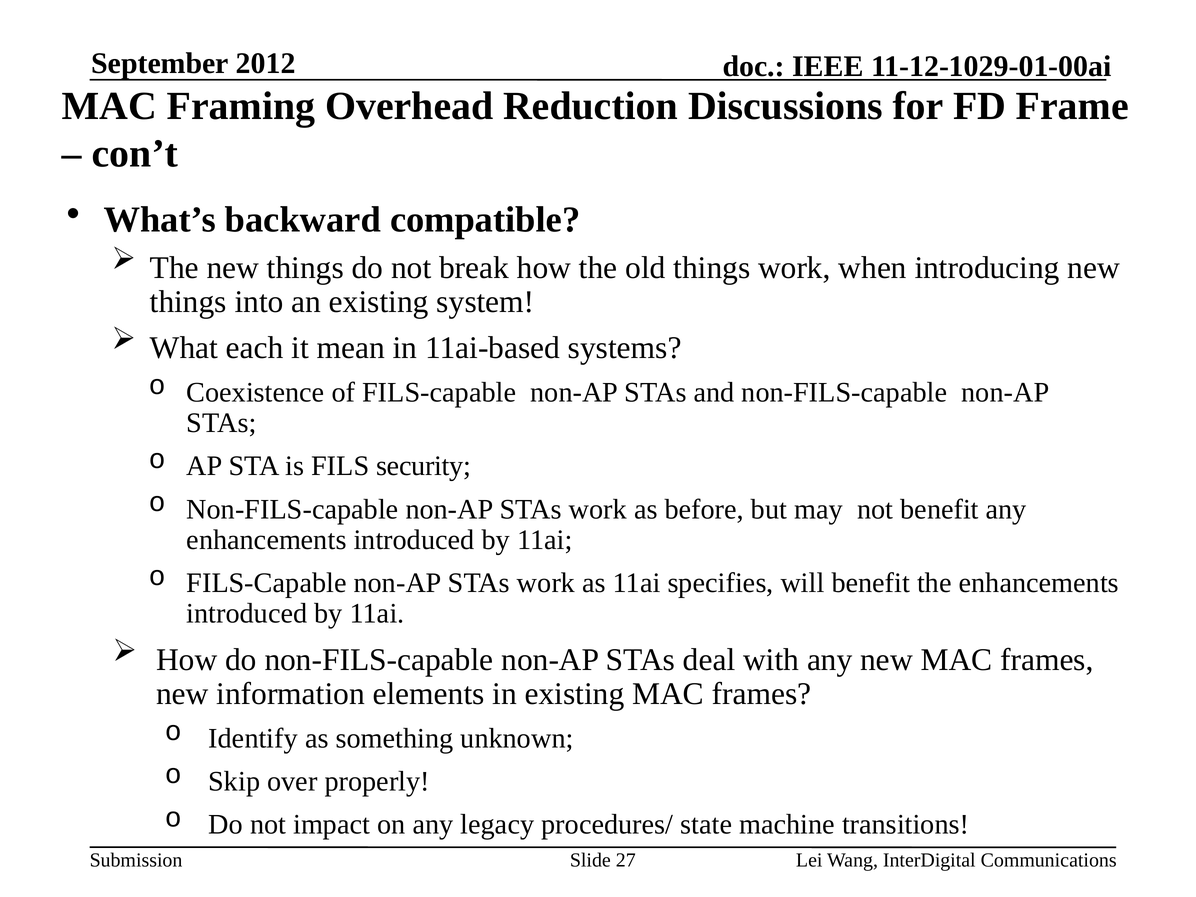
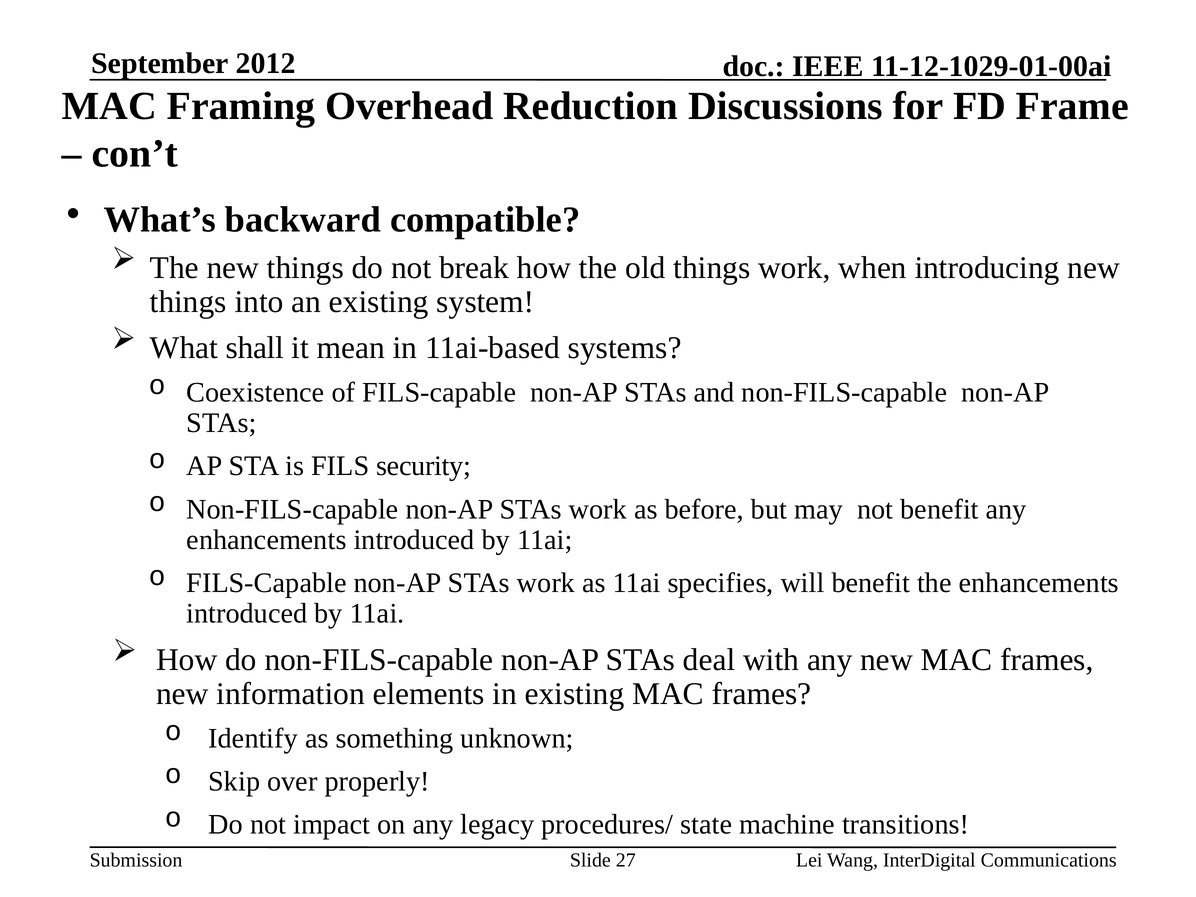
each: each -> shall (255, 348)
